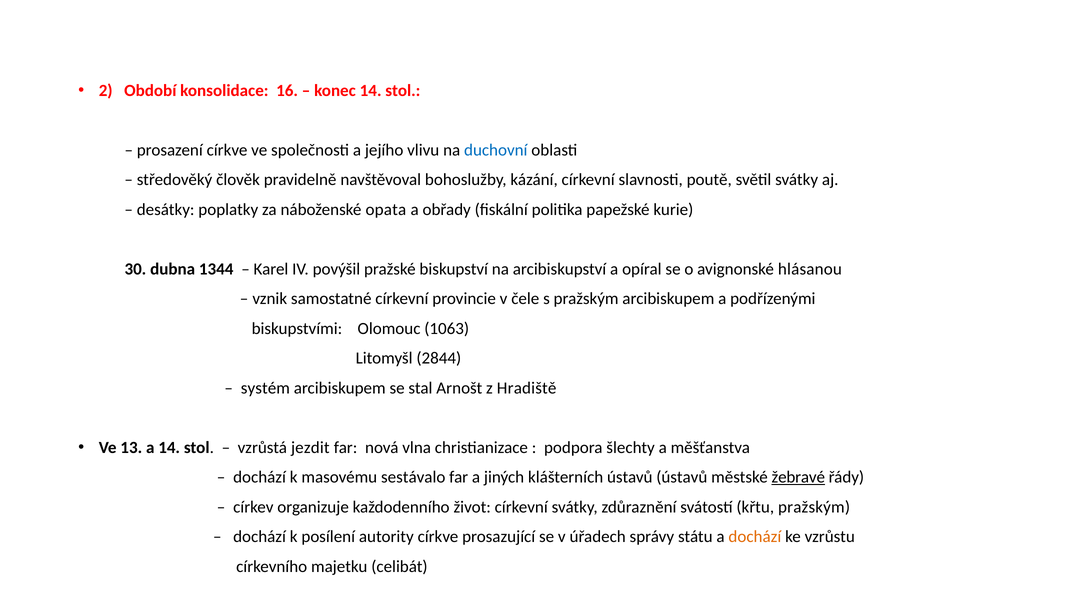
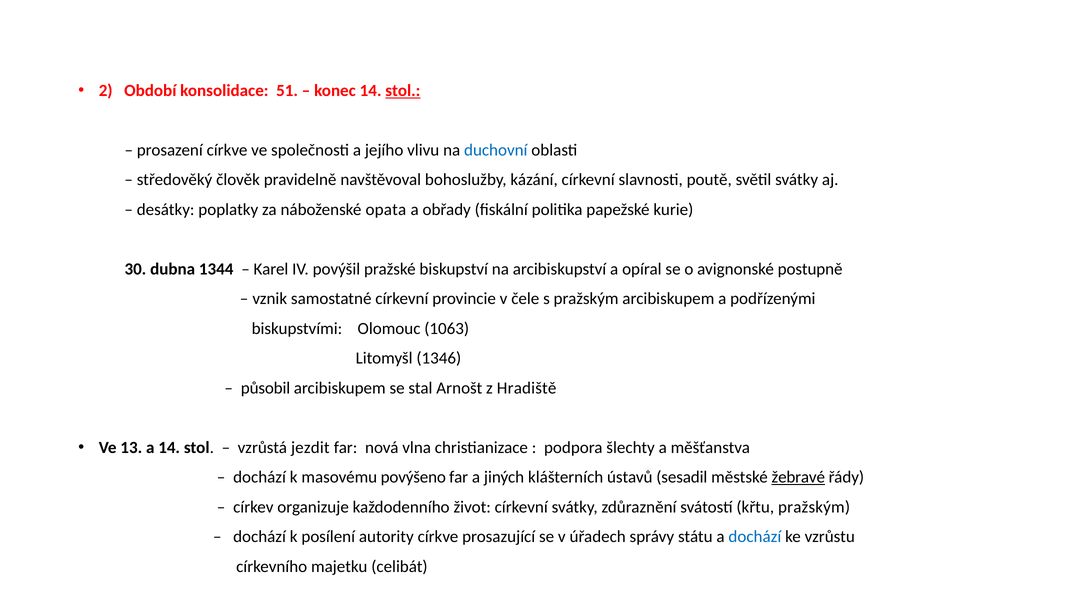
16: 16 -> 51 (287, 91)
stol underline: none -> present (403, 91)
hlásanou: hlásanou -> postupně (810, 269)
2844: 2844 -> 1346 (439, 359)
systém: systém -> působil (266, 389)
sestávalo: sestávalo -> povýšeno (413, 478)
ústavů ústavů: ústavů -> sesadil (682, 478)
dochází colour: orange -> blue (755, 537)
